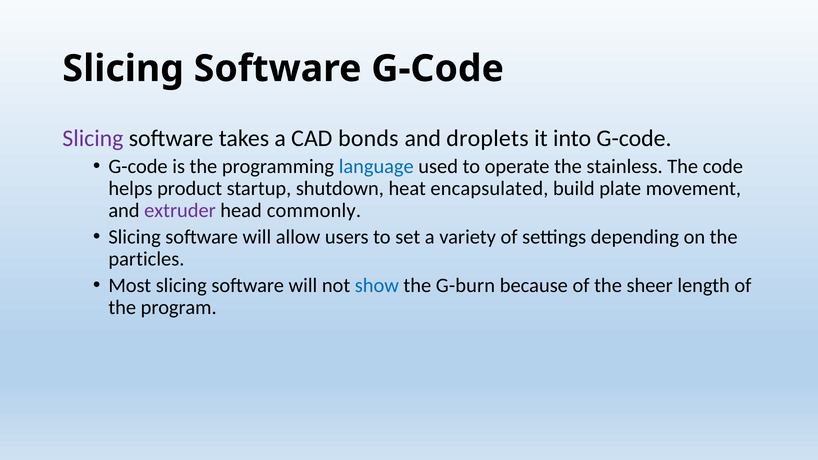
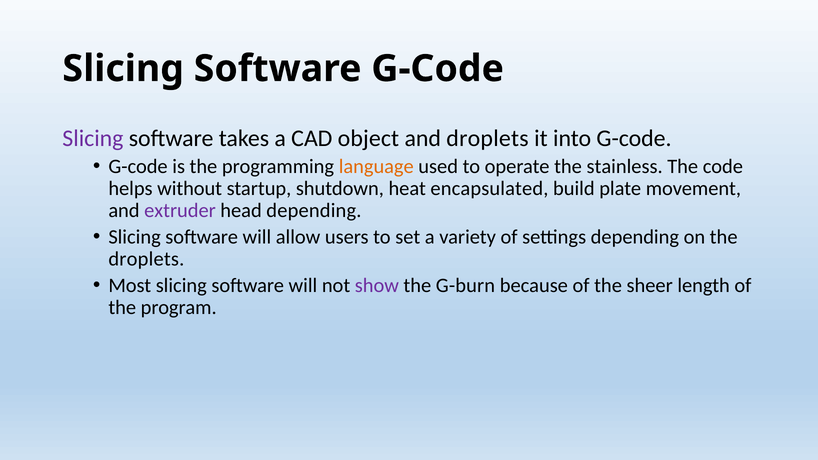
bonds: bonds -> object (368, 138)
language colour: blue -> orange (376, 166)
product: product -> without (190, 189)
head commonly: commonly -> depending (314, 211)
particles: particles -> droplets (146, 259)
show colour: blue -> purple (377, 285)
